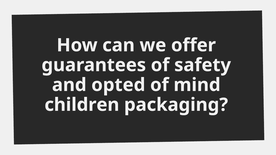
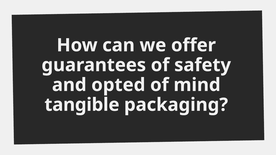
children: children -> tangible (82, 105)
